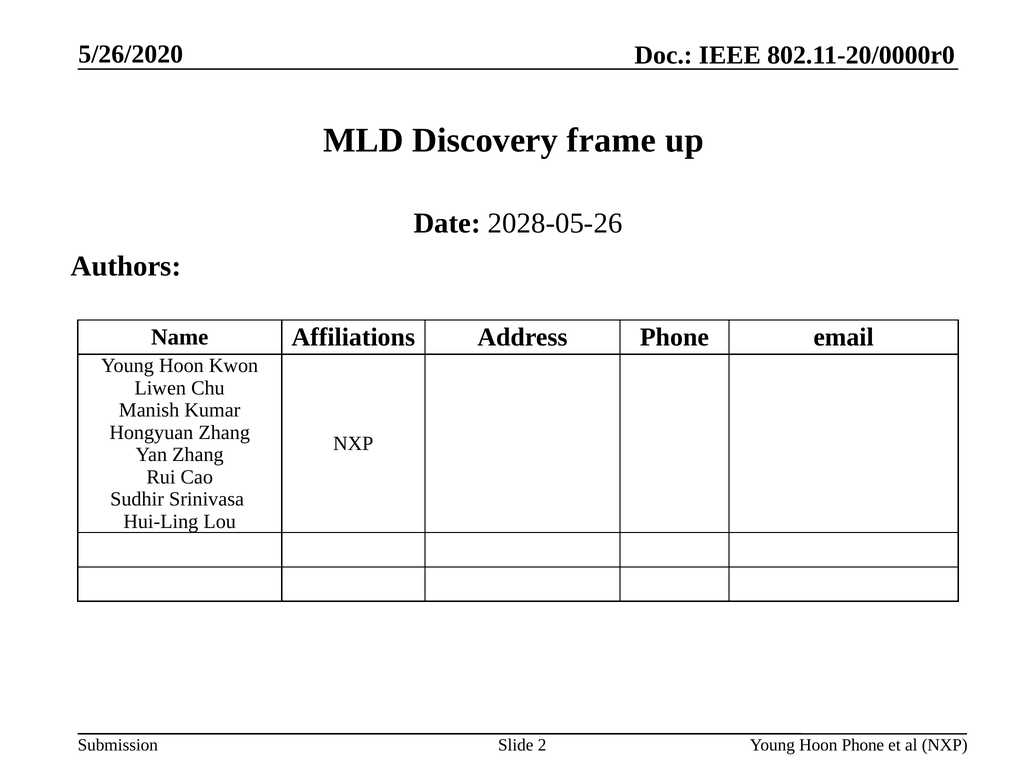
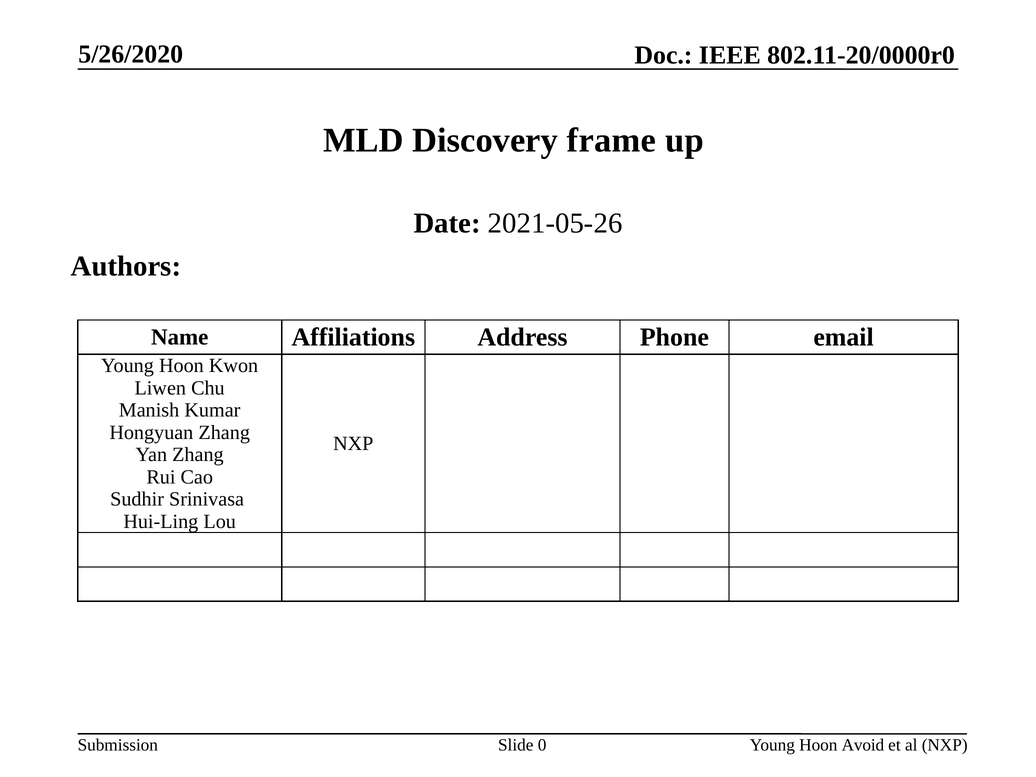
2028-05-26: 2028-05-26 -> 2021-05-26 (555, 223)
2: 2 -> 0 (542, 745)
Hoon Phone: Phone -> Avoid (863, 745)
